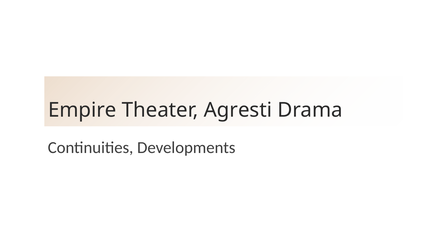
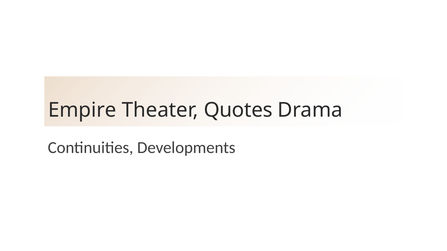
Agresti: Agresti -> Quotes (238, 110)
